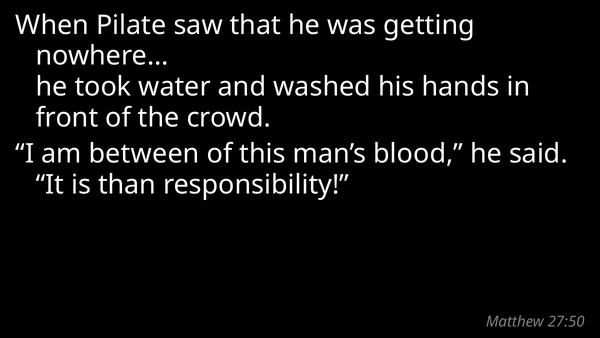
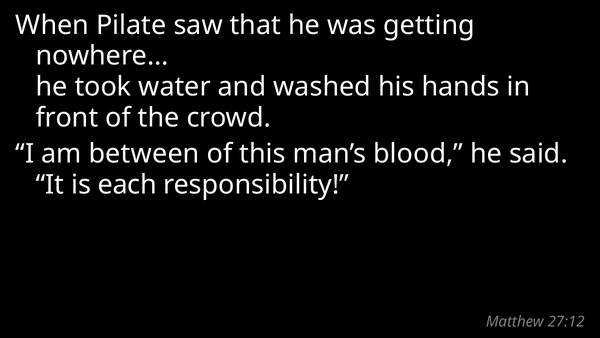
than: than -> each (127, 184)
27:50: 27:50 -> 27:12 (566, 322)
